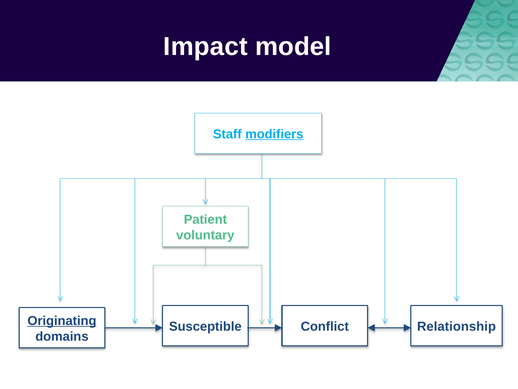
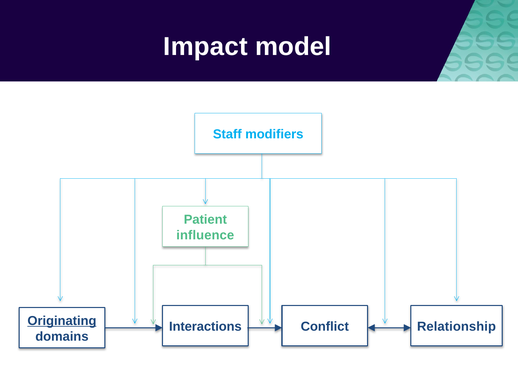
modifiers underline: present -> none (274, 134)
voluntary: voluntary -> influence (205, 235)
Susceptible: Susceptible -> Interactions (205, 326)
